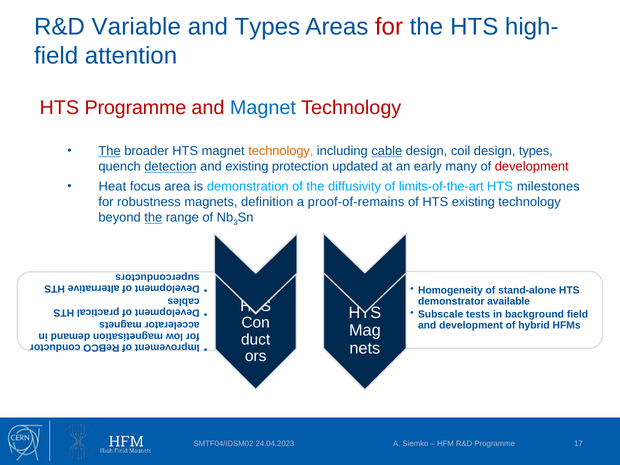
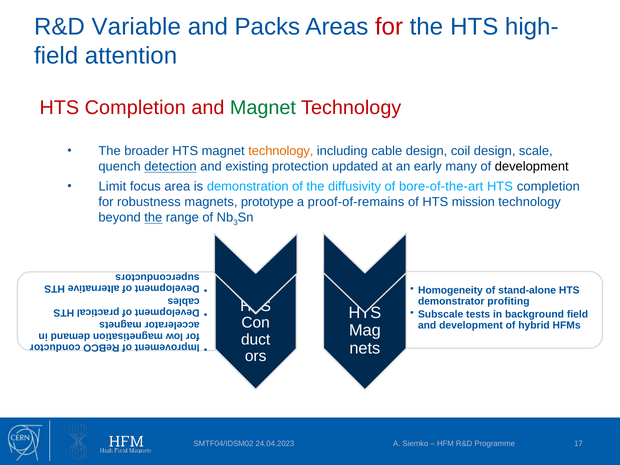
and Types: Types -> Packs (267, 27)
Programme: Programme -> Completion (135, 108)
Magnet colour: blue -> green (263, 108)
The underline: present -> none (110, 151)
cable underline: present -> none (387, 151)
design types: types -> scale (536, 151)
development colour: red -> black (532, 167)
Heat: Heat -> Limit (112, 187)
limits-of-the-art: limits-of-the-art -> bore-of-the-art (441, 187)
milestones: milestones -> completion (548, 187)
definition: definition -> prototype (267, 202)
HTS existing: existing -> mission (473, 202)
available: available -> profiting (508, 302)
